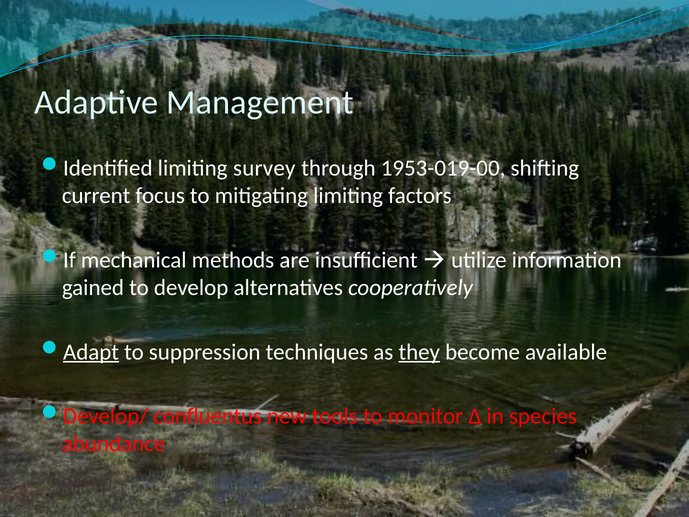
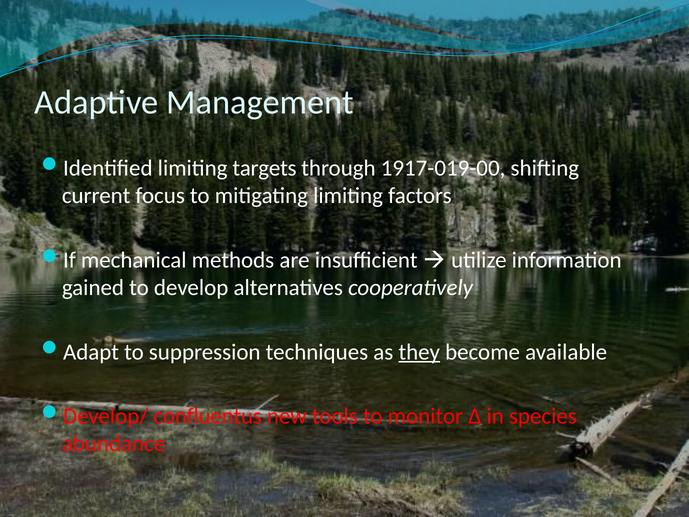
survey: survey -> targets (264, 168)
1953-019-00: 1953-019-00 -> 1917-019-00 (443, 168)
Adapt underline: present -> none (91, 352)
